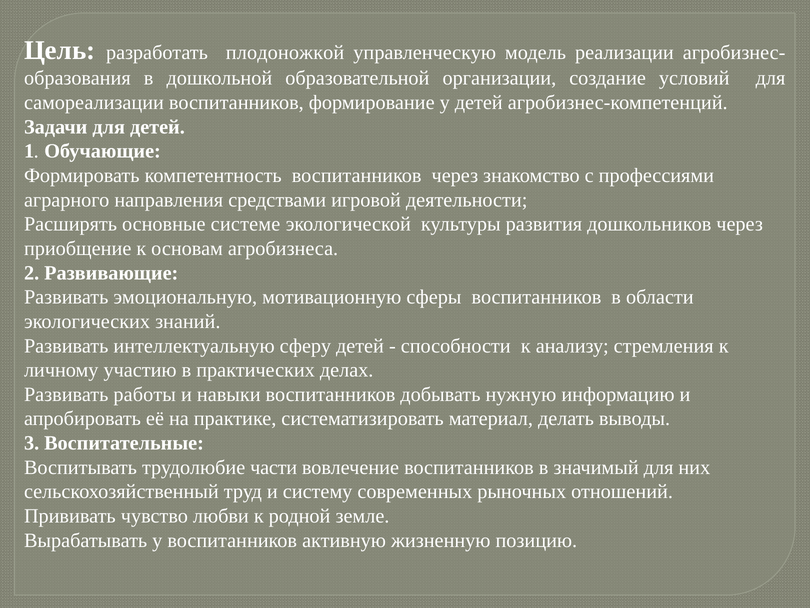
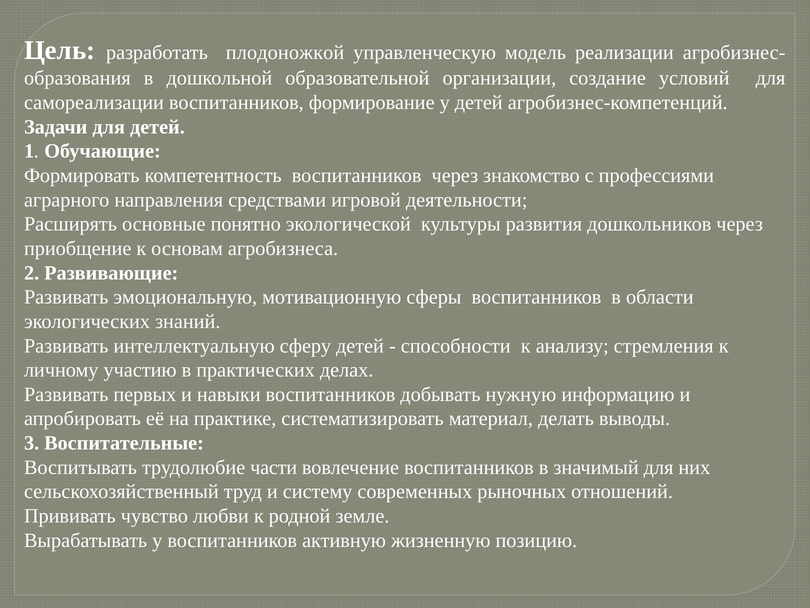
системе: системе -> понятно (246, 224)
работы: работы -> первых (145, 394)
